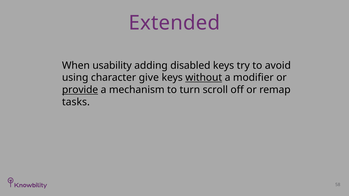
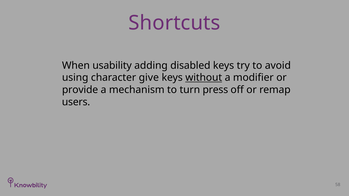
Extended: Extended -> Shortcuts (174, 23)
provide underline: present -> none (80, 90)
scroll: scroll -> press (215, 90)
tasks: tasks -> users (76, 102)
